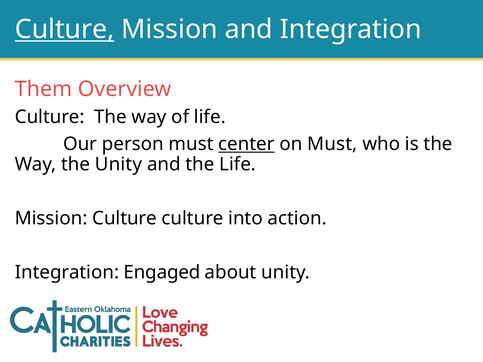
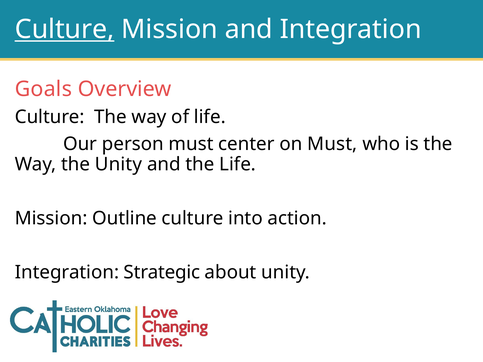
Them: Them -> Goals (43, 89)
center underline: present -> none (246, 144)
Mission Culture: Culture -> Outline (125, 218)
Engaged: Engaged -> Strategic (162, 272)
